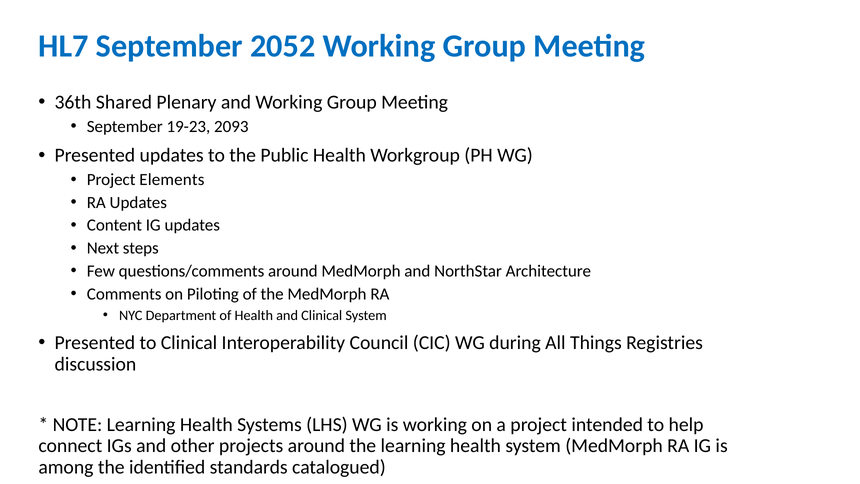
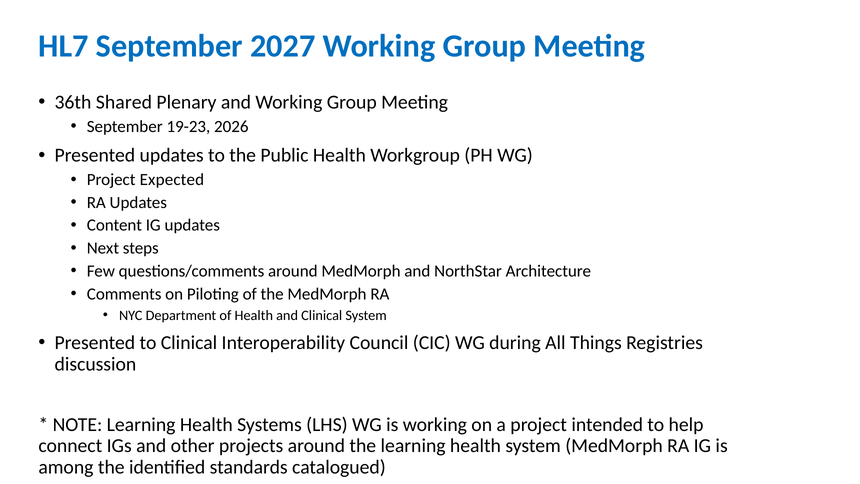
2052: 2052 -> 2027 (283, 46)
2093: 2093 -> 2026 (231, 126)
Elements: Elements -> Expected (172, 180)
